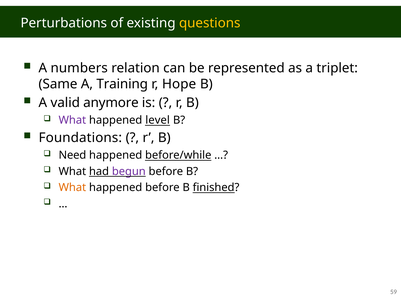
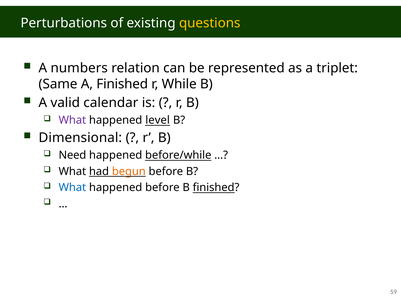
A Training: Training -> Finished (122, 84)
Hope: Hope -> While (179, 84)
anymore: anymore -> calendar (111, 103)
Foundations: Foundations -> Dimensional (80, 138)
begun colour: purple -> orange (129, 171)
What colour: orange -> blue (72, 187)
